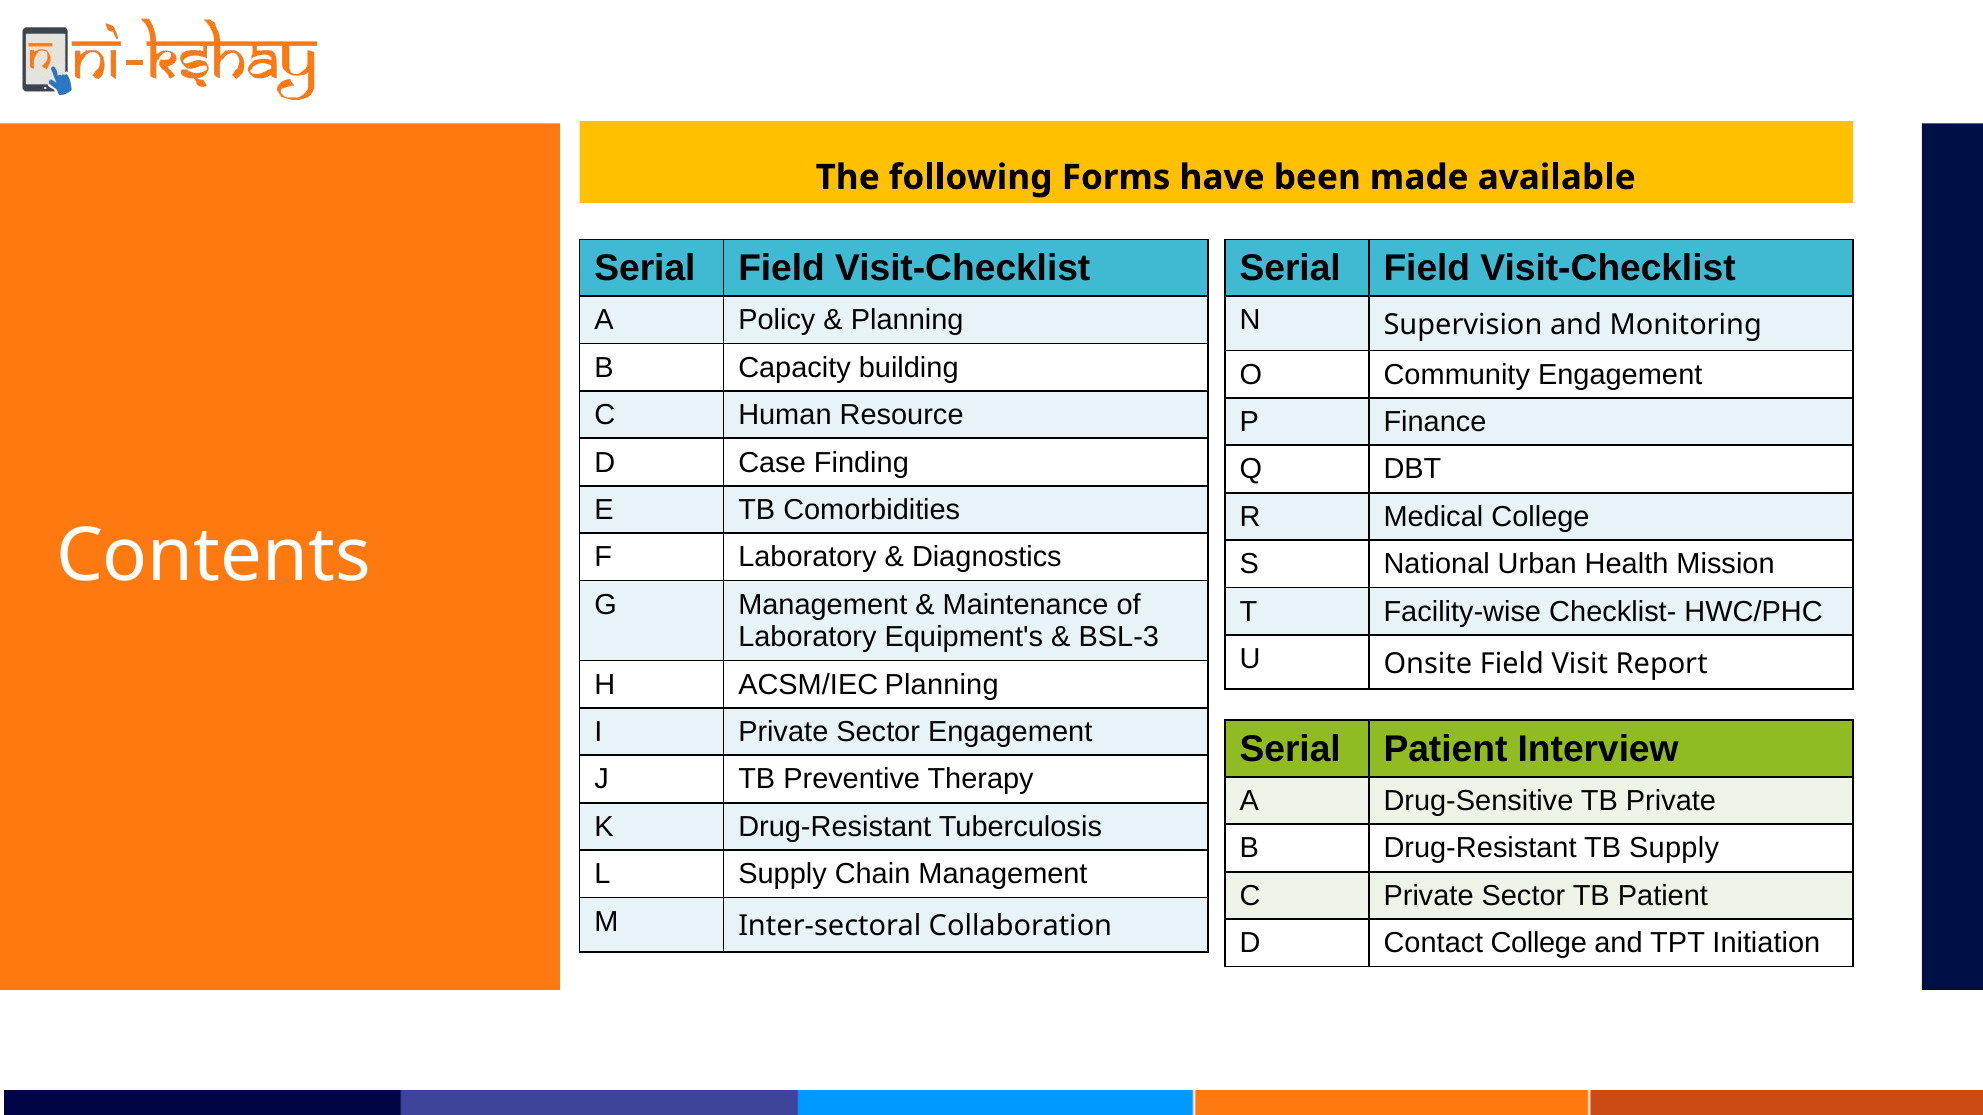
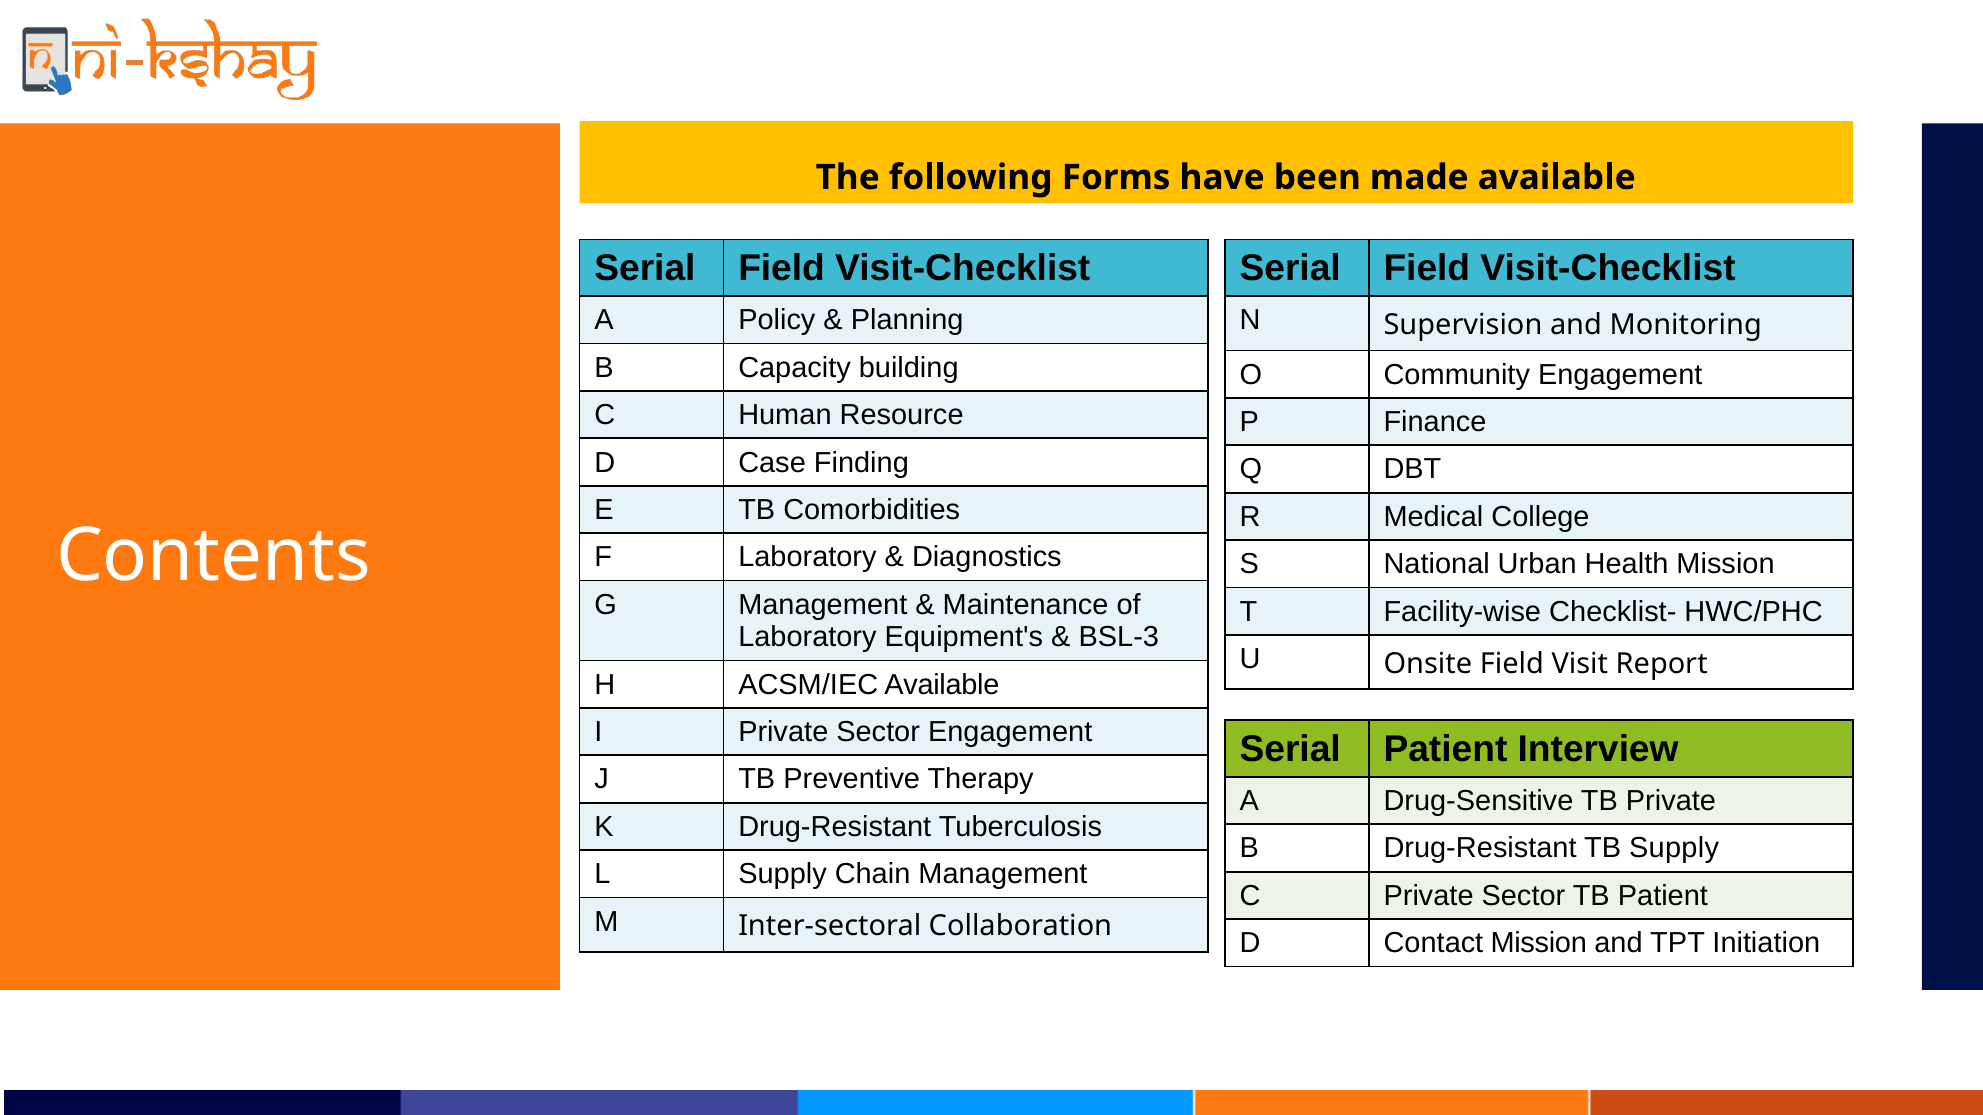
ACSM/IEC Planning: Planning -> Available (942, 685)
Contact College: College -> Mission (1539, 944)
